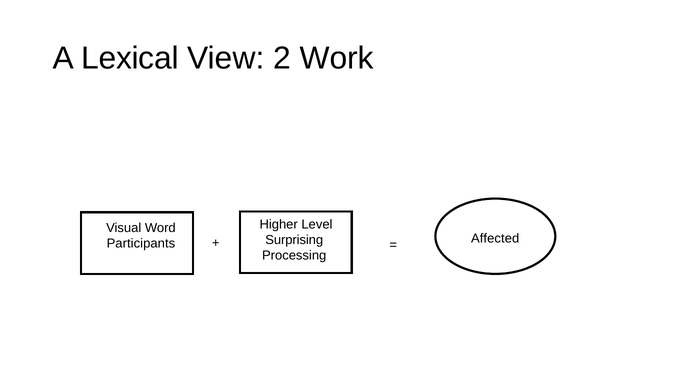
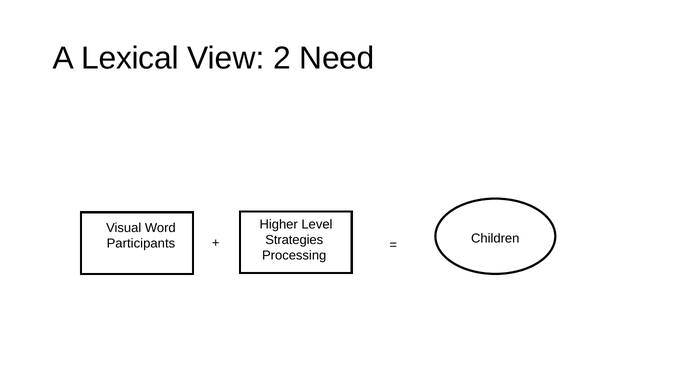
Work: Work -> Need (337, 58)
Surprising: Surprising -> Strategies (294, 240)
Affected: Affected -> Children (495, 239)
